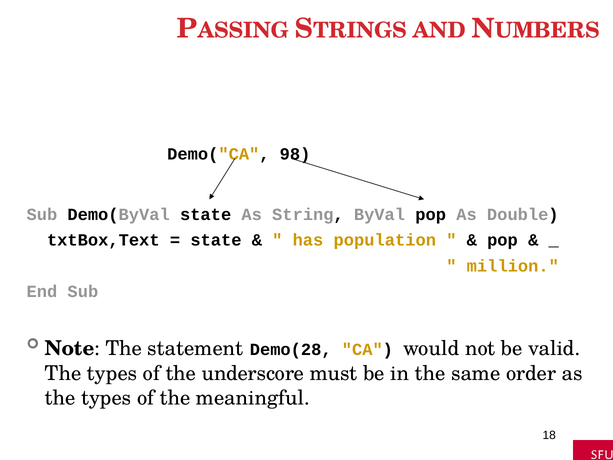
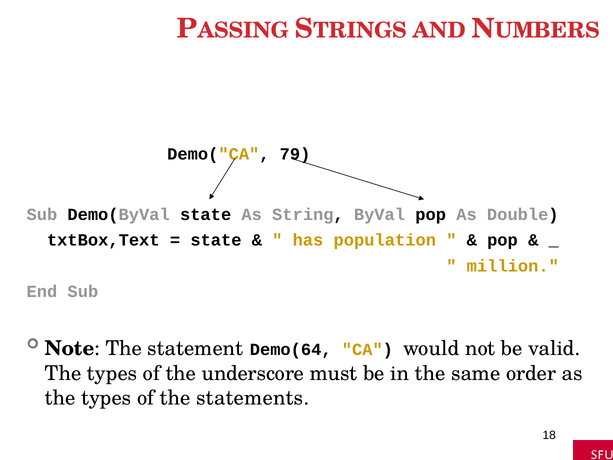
98: 98 -> 79 (295, 154)
Demo(28: Demo(28 -> Demo(64 (291, 349)
meaningful: meaningful -> statements (253, 398)
